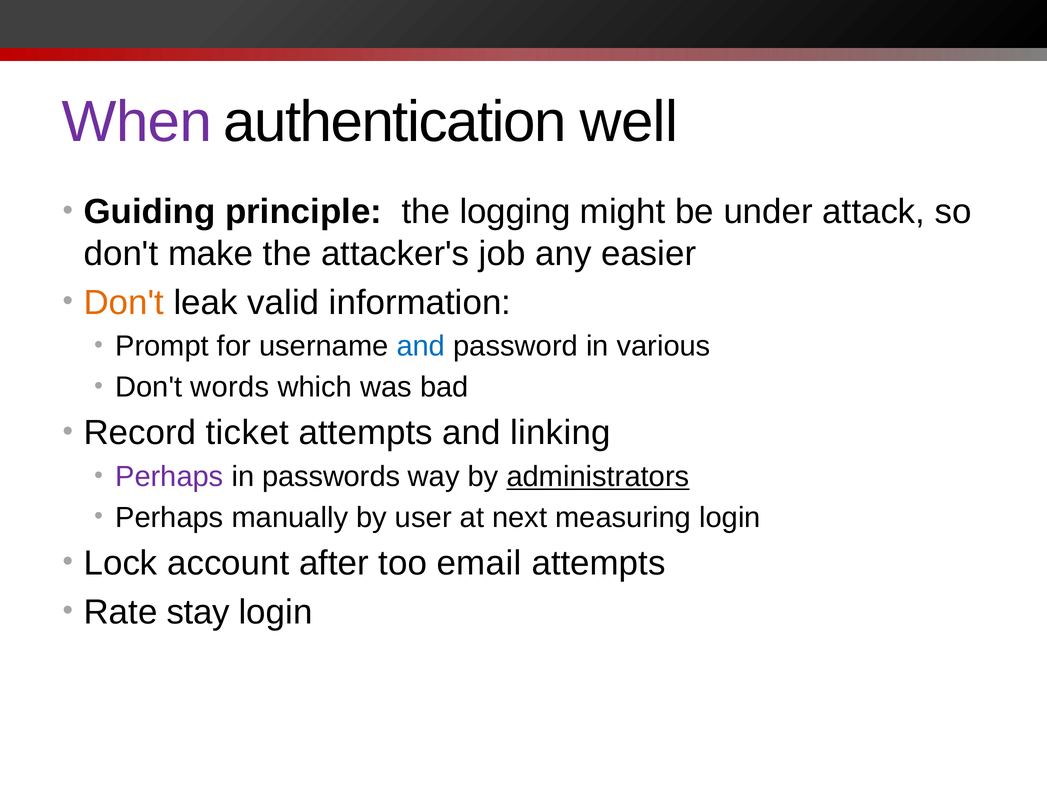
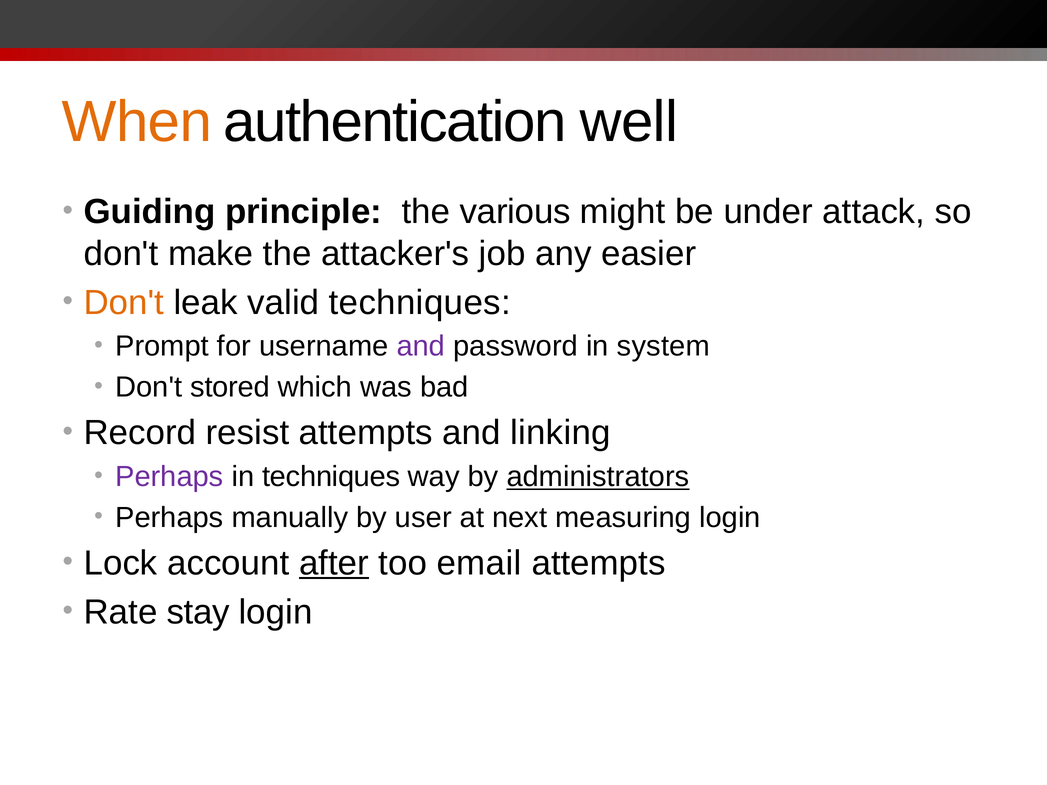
When colour: purple -> orange (137, 122)
logging: logging -> various (515, 212)
valid information: information -> techniques (420, 303)
and colour: blue -> purple (421, 346)
various: various -> system (663, 346)
words: words -> stored (230, 387)
ticket: ticket -> resist (248, 433)
in passwords: passwords -> techniques (331, 477)
after underline: none -> present (334, 563)
